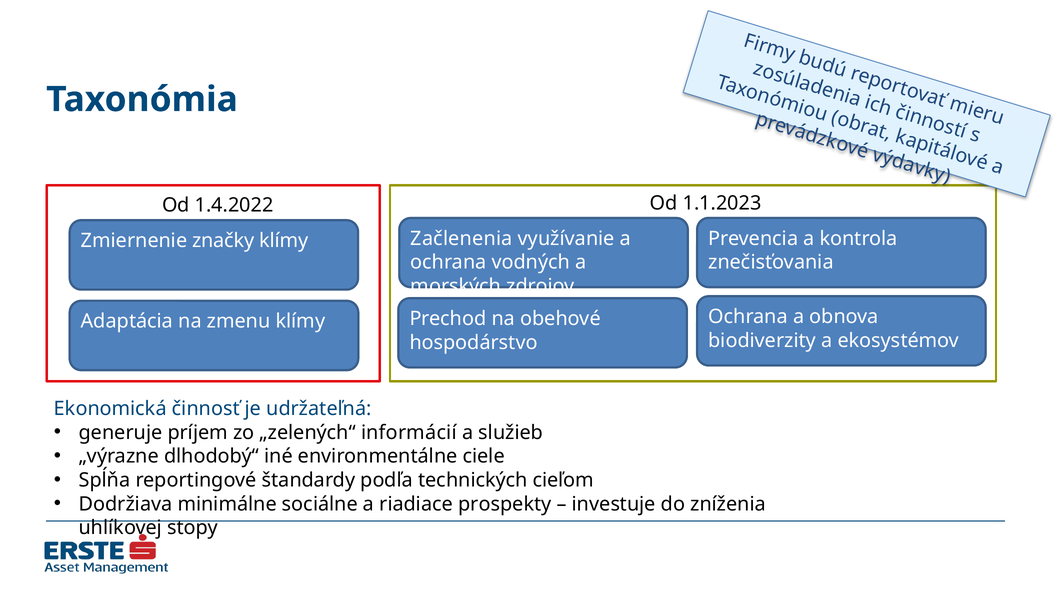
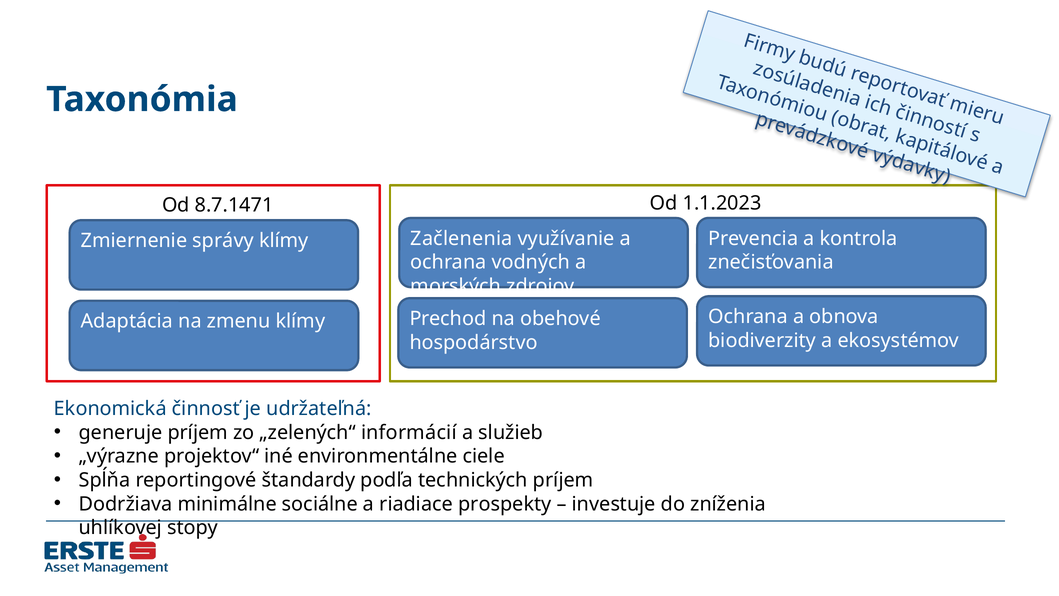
1.4.2022: 1.4.2022 -> 8.7.1471 (234, 205)
značky: značky -> správy (223, 241)
dlhodobý“: dlhodobý“ -> projektov“ (212, 456)
technických cieľom: cieľom -> príjem (563, 480)
